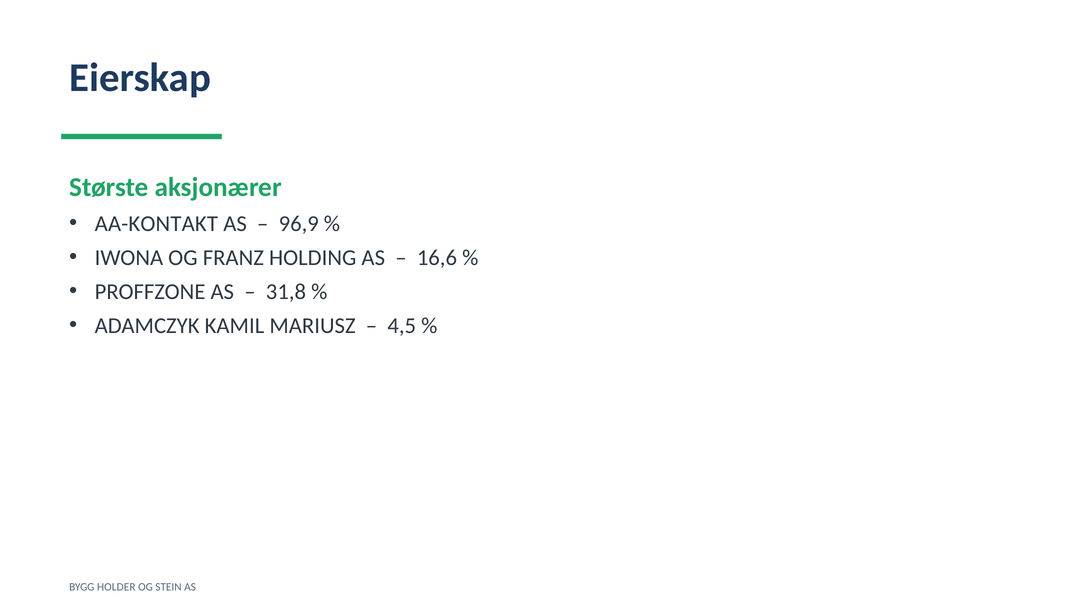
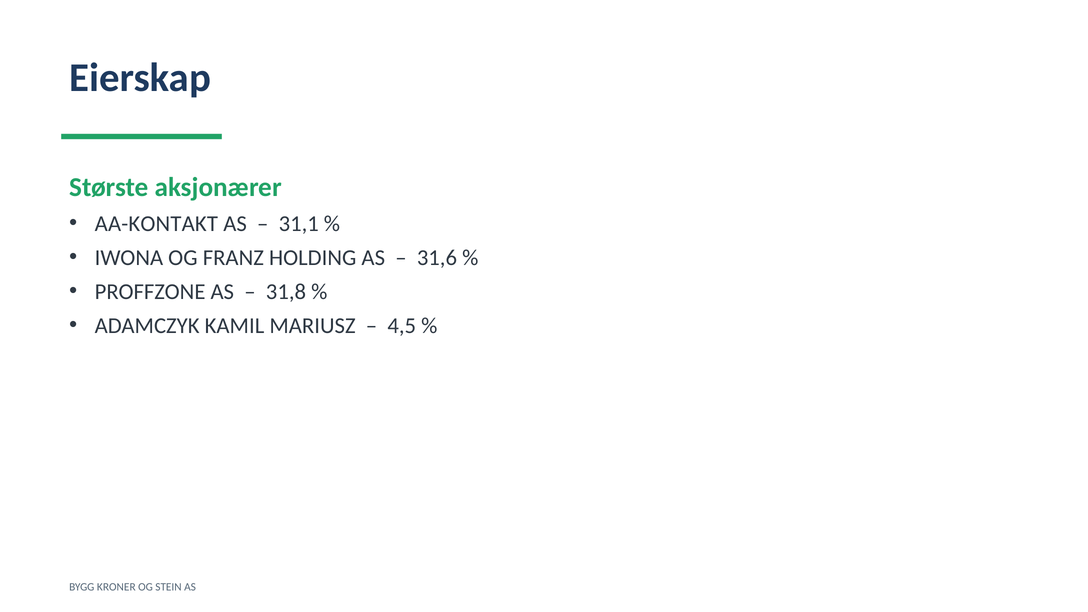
96,9: 96,9 -> 31,1 (299, 224)
16,6: 16,6 -> 31,6 (437, 258)
HOLDER: HOLDER -> KRONER (116, 587)
